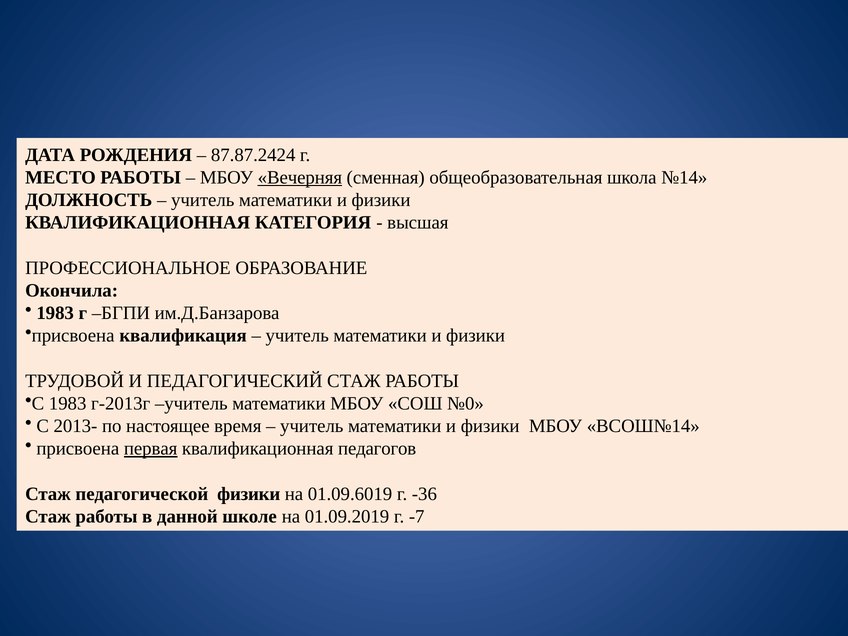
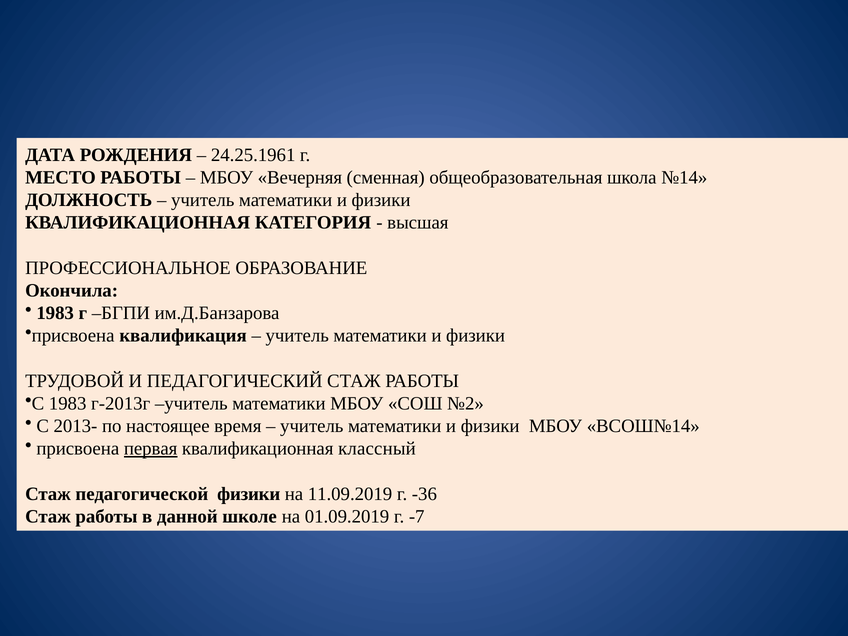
87.87.2424: 87.87.2424 -> 24.25.1961 (253, 155)
Вечерняя underline: present -> none (300, 177)
№0: №0 -> №2 (465, 403)
педагогов: педагогов -> классный (377, 449)
01.09.6019: 01.09.6019 -> 11.09.2019 (350, 494)
